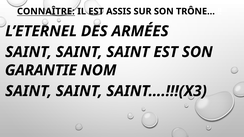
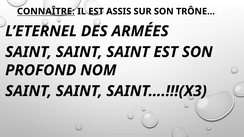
GARANTIE: GARANTIE -> PROFOND (41, 70)
